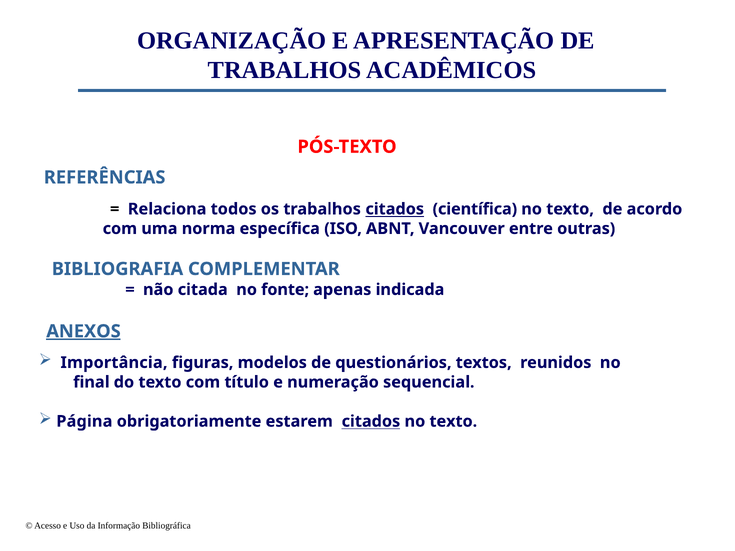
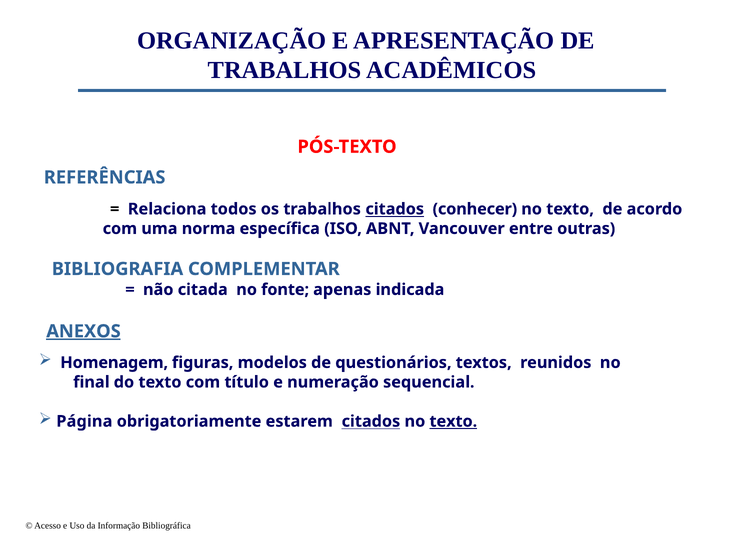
científica: científica -> conhecer (475, 209)
Importância: Importância -> Homenagem (114, 363)
texto underline: none -> present (453, 422)
